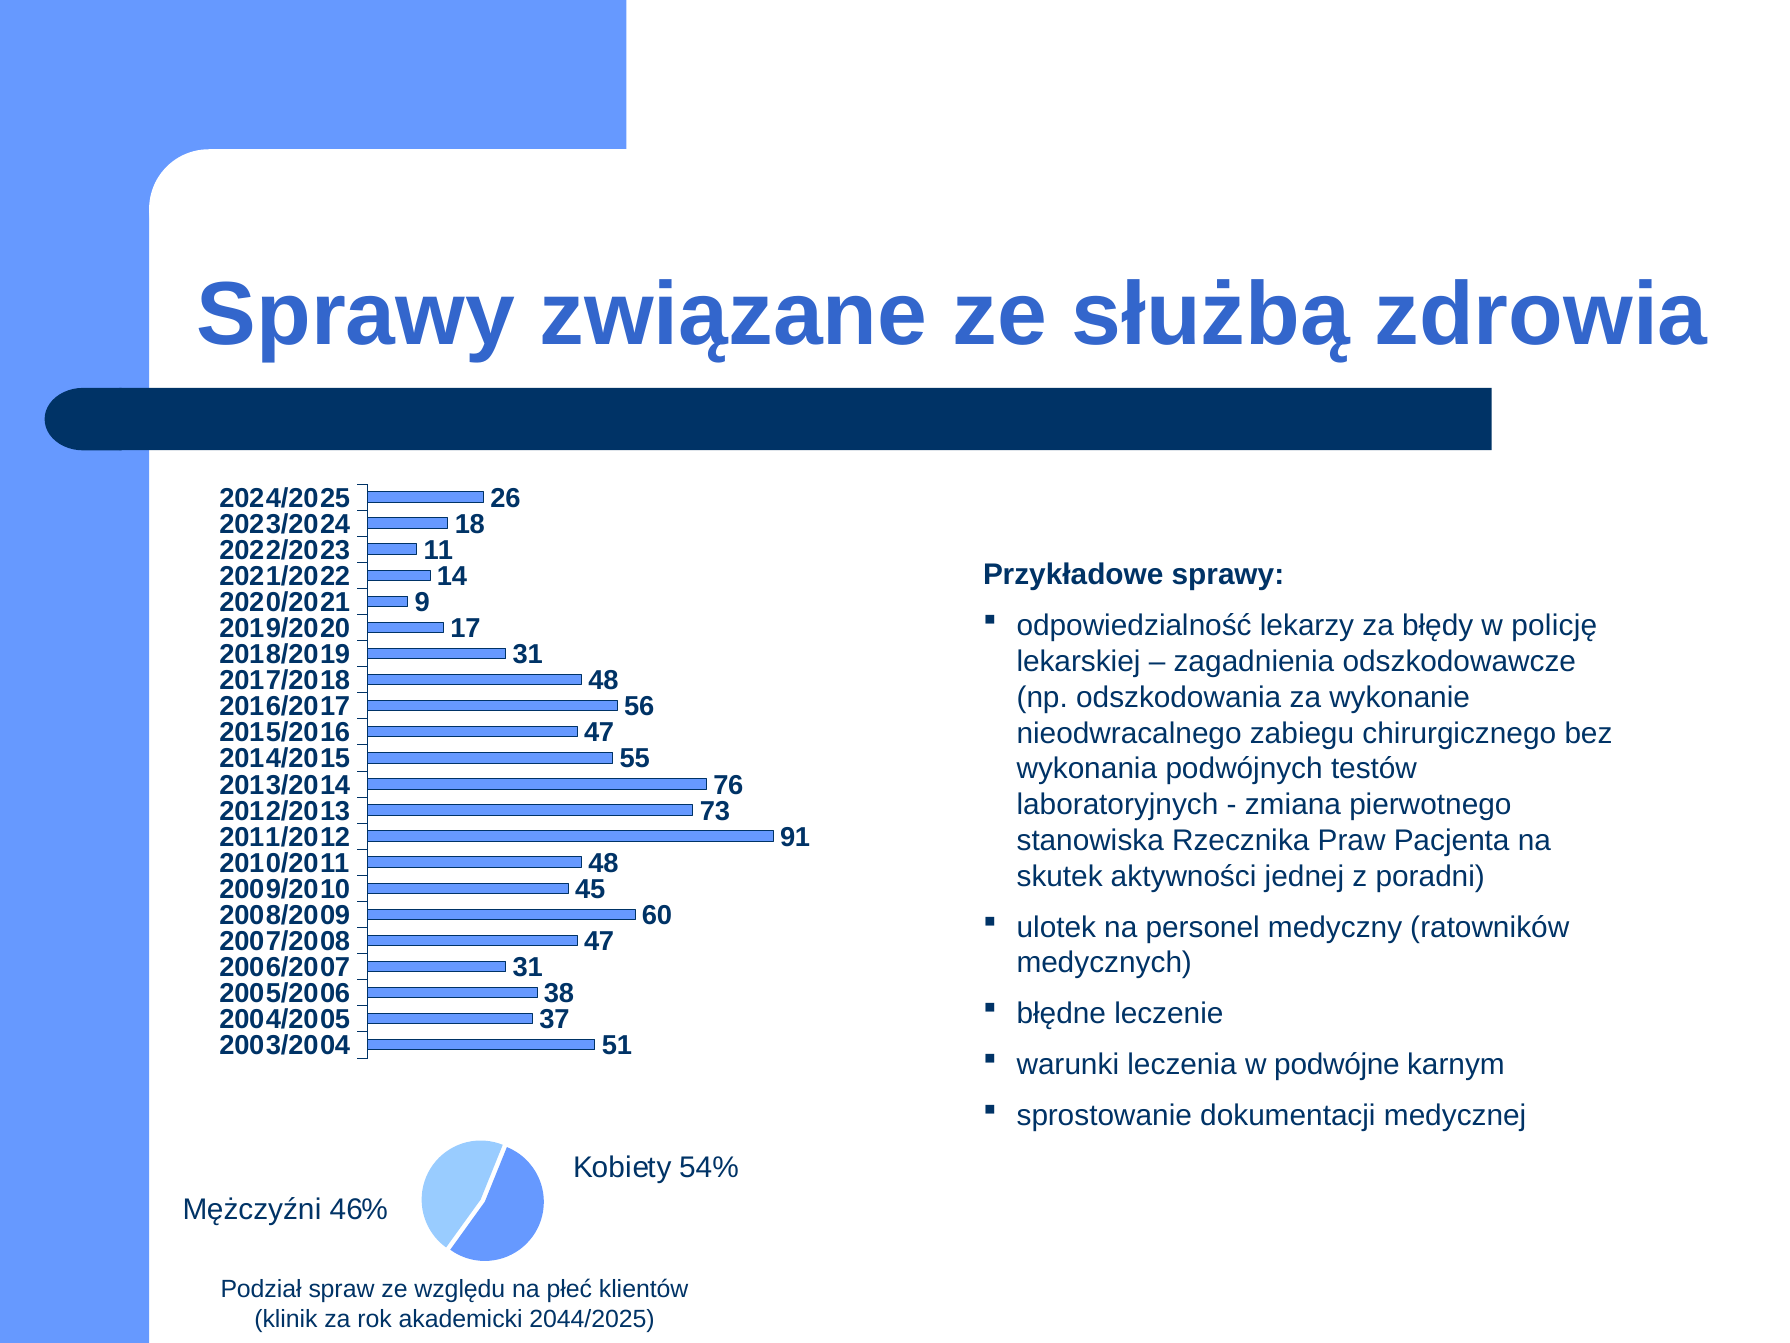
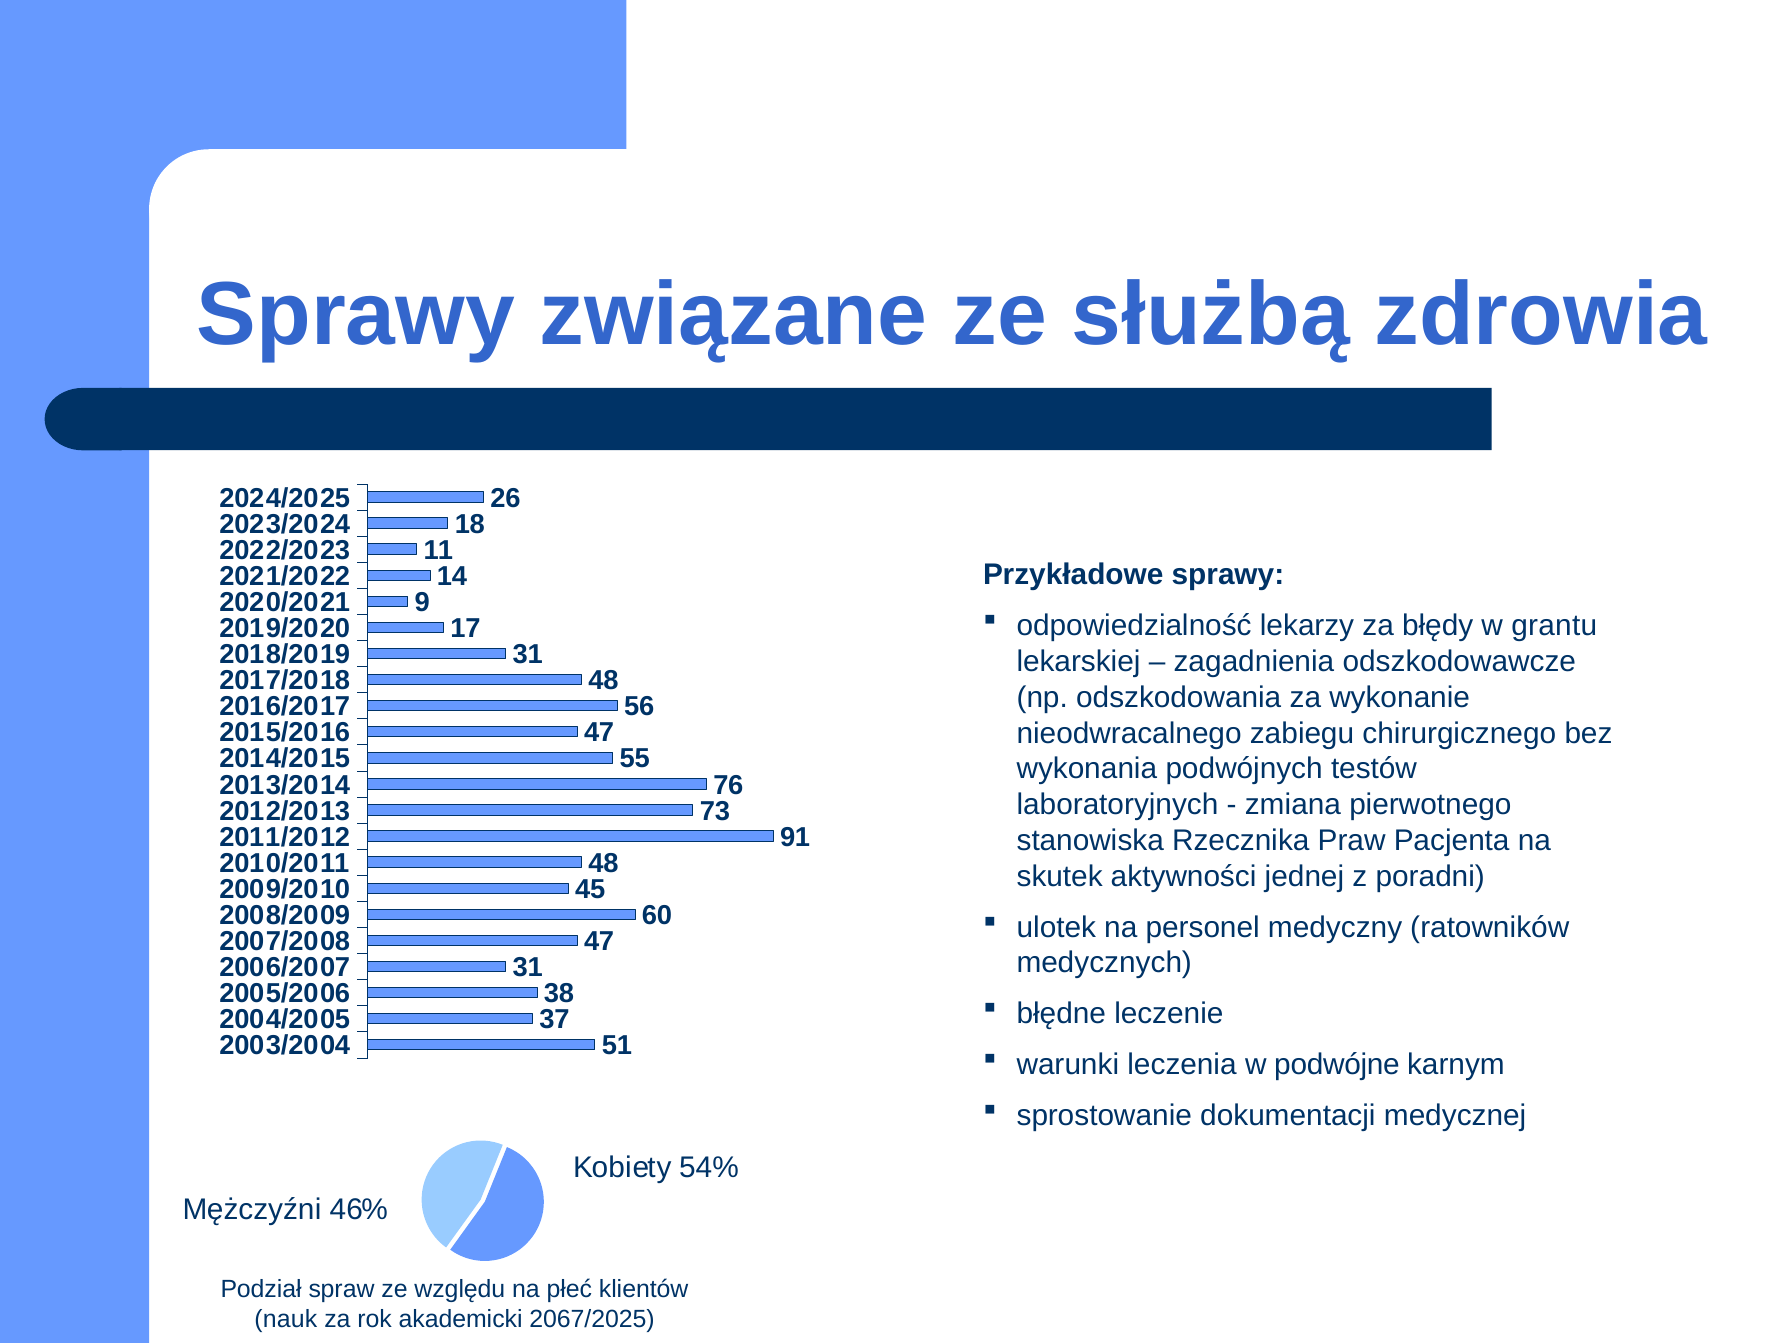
policję: policję -> grantu (1554, 626)
klinik: klinik -> nauk (286, 1319)
2044/2025: 2044/2025 -> 2067/2025 (592, 1319)
